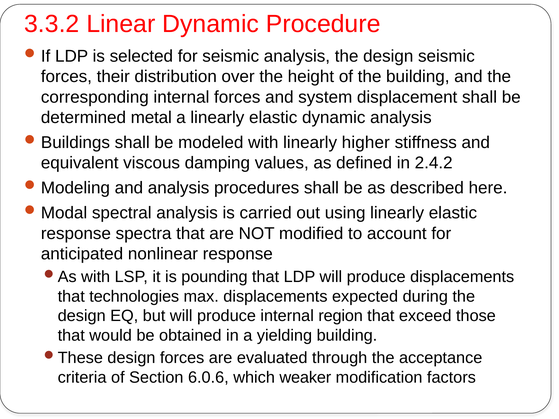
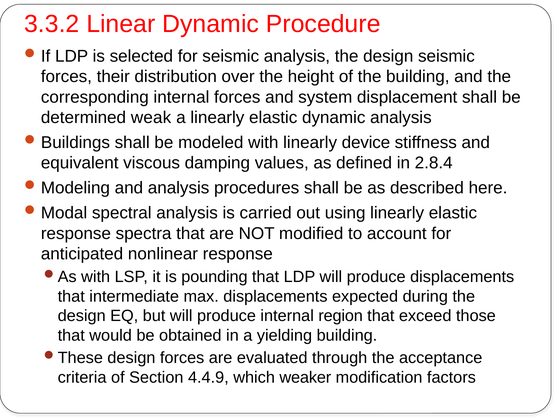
metal: metal -> weak (151, 118)
higher: higher -> device (366, 143)
2.4.2: 2.4.2 -> 2.8.4 (434, 163)
technologies: technologies -> intermediate (134, 296)
6.0.6: 6.0.6 -> 4.4.9 (208, 378)
